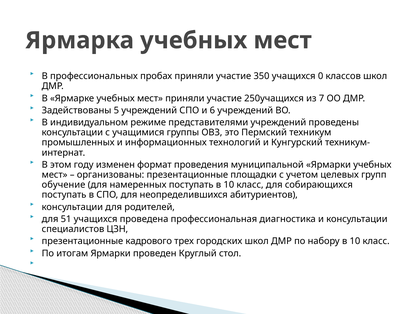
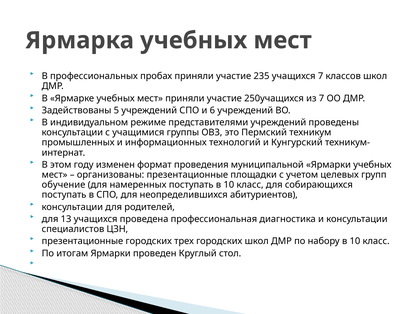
350: 350 -> 235 (261, 76)
учащихся 0: 0 -> 7 (321, 76)
51: 51 -> 13 (66, 219)
презентационные кадрового: кадрового -> городских (149, 241)
